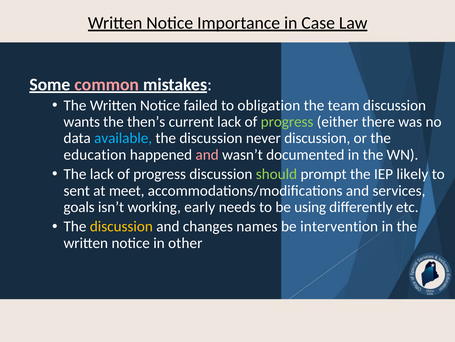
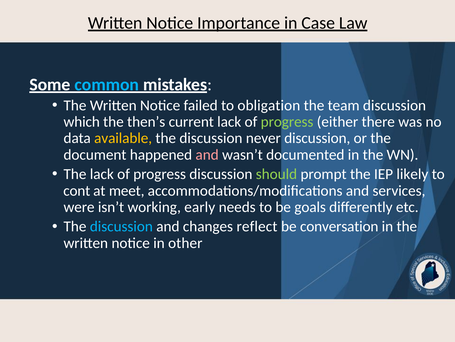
common colour: pink -> light blue (107, 84)
wants: wants -> which (82, 122)
available colour: light blue -> yellow (123, 138)
education: education -> document (95, 154)
sent: sent -> cont (77, 190)
goals: goals -> were (79, 207)
using: using -> goals (310, 207)
discussion colour: yellow -> light blue (121, 226)
names: names -> reflect (257, 226)
intervention: intervention -> conversation (339, 226)
